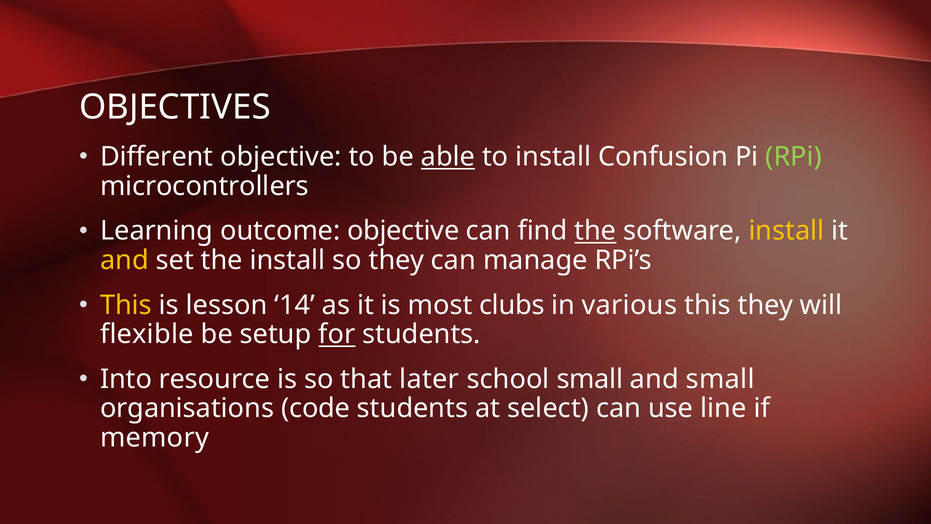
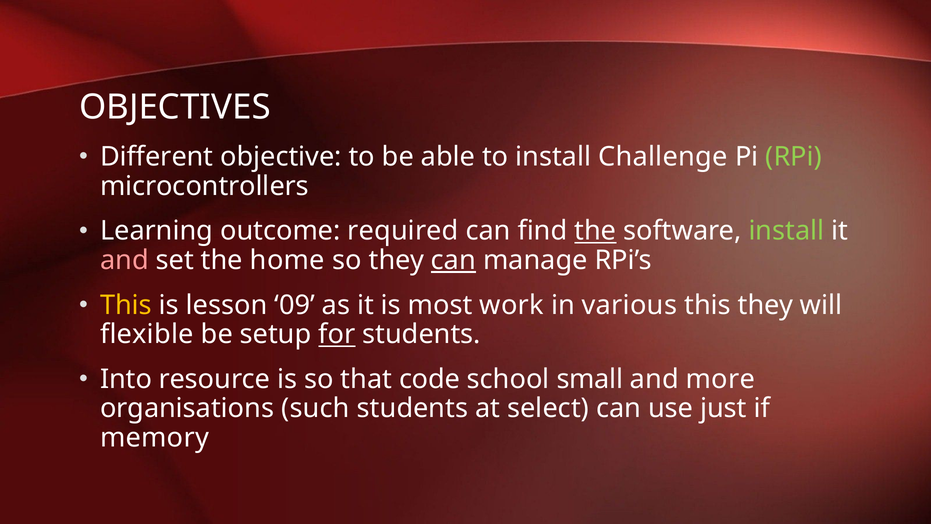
able underline: present -> none (448, 157)
Confusion: Confusion -> Challenge (663, 157)
outcome objective: objective -> required (403, 231)
install colour: yellow -> light green (786, 231)
and colour: yellow -> pink (124, 260)
the install: install -> home (287, 260)
can underline: none -> present (453, 260)
14: 14 -> 09 (295, 305)
clubs: clubs -> work (512, 305)
later: later -> code (430, 379)
and small: small -> more (720, 379)
code: code -> such (315, 408)
line: line -> just (723, 408)
